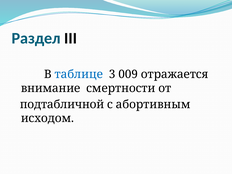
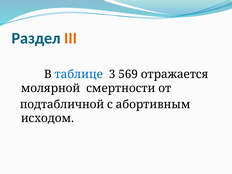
III colour: black -> orange (71, 38)
009: 009 -> 569 (128, 74)
внимание: внимание -> молярной (51, 88)
